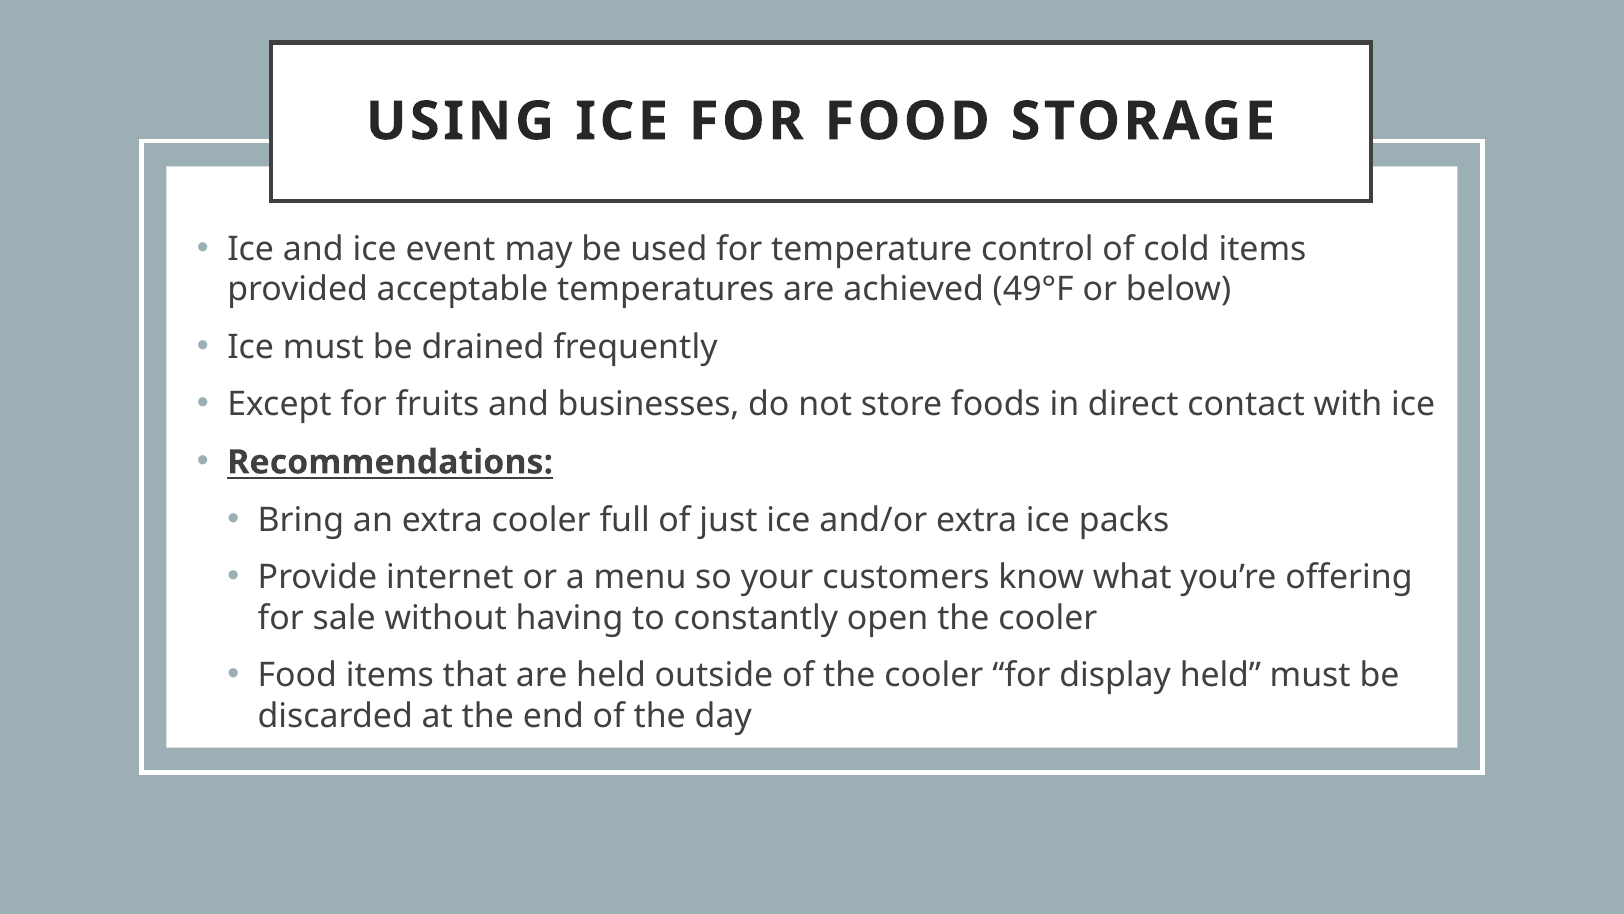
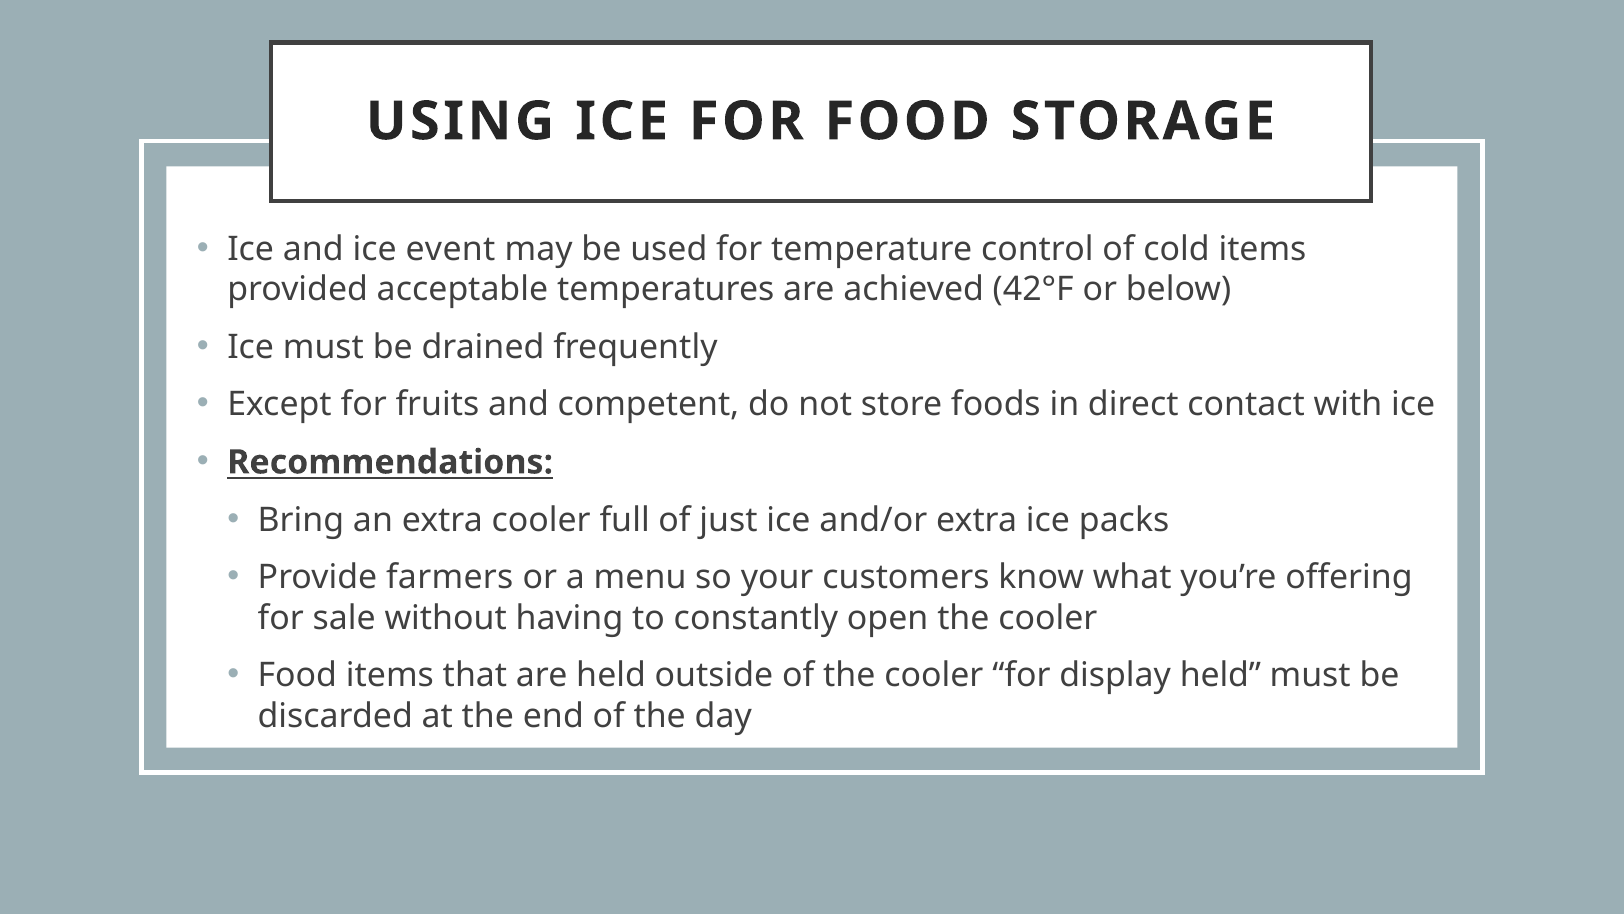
49°F: 49°F -> 42°F (1033, 289)
businesses: businesses -> competent (648, 404)
internet: internet -> farmers (450, 577)
